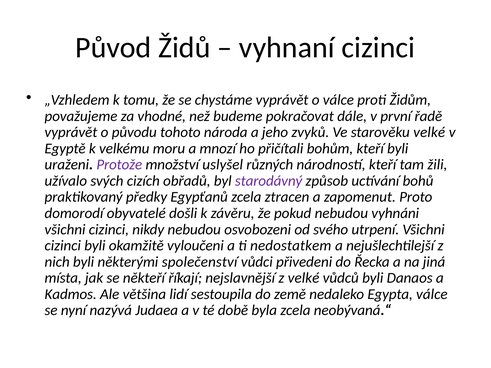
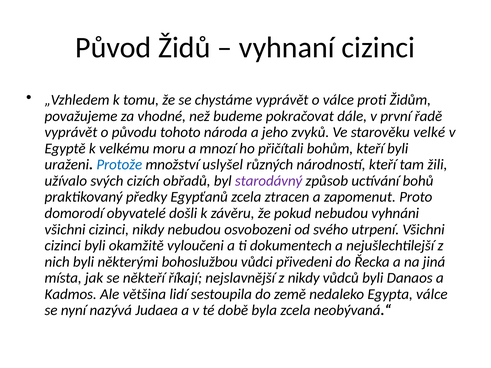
Protože colour: purple -> blue (119, 165)
nedostatkem: nedostatkem -> dokumentech (291, 246)
společenství: společenství -> bohoslužbou (200, 262)
z velké: velké -> nikdy (304, 278)
